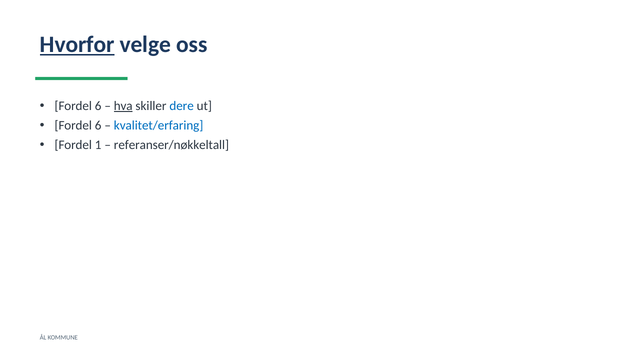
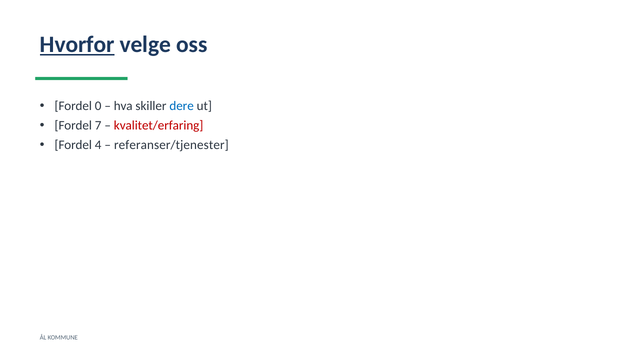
6: 6 -> 0 (98, 106)
hva underline: present -> none (123, 106)
6: 6 -> 7 (98, 126)
kvalitet/erfaring colour: blue -> red (159, 126)
1: 1 -> 4 (98, 145)
referanser/nøkkeltall: referanser/nøkkeltall -> referanser/tjenester (171, 145)
